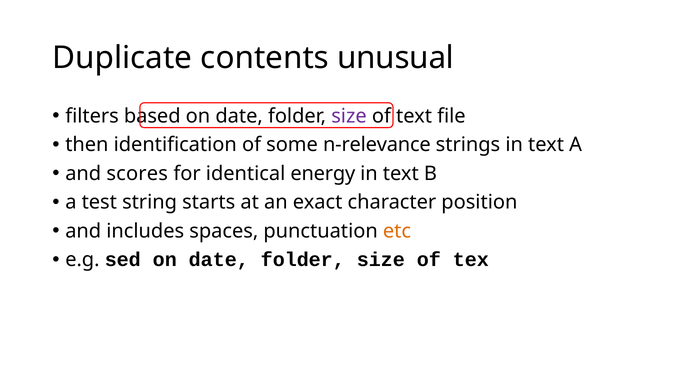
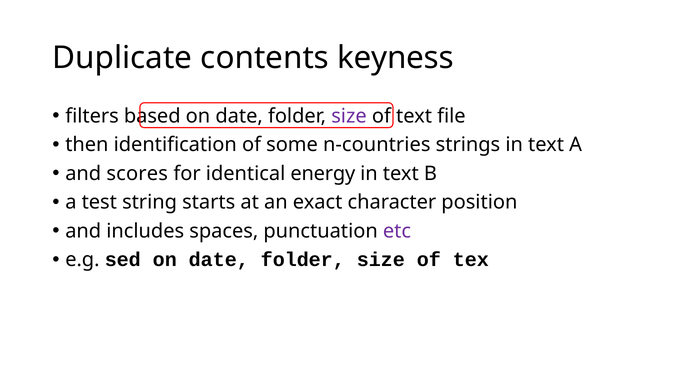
unusual: unusual -> keyness (396, 58)
n-relevance: n-relevance -> n-countries (377, 145)
etc colour: orange -> purple (397, 231)
